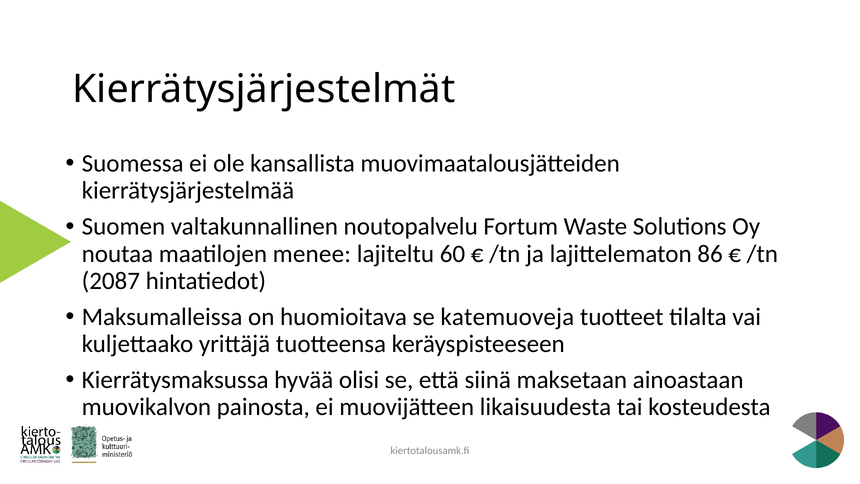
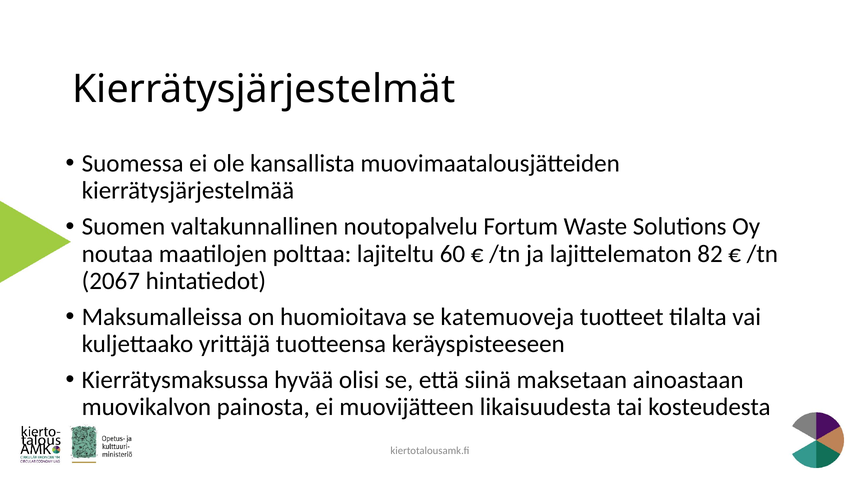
menee: menee -> polttaa (312, 254)
86: 86 -> 82 (710, 254)
2087: 2087 -> 2067 (111, 281)
